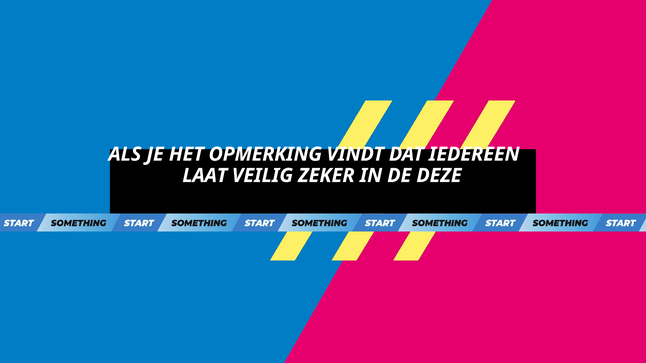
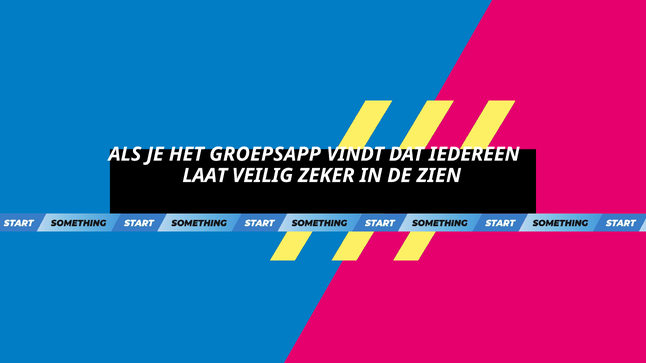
OPMERKING: OPMERKING -> GROEPSAPP (265, 154)
DEZE: DEZE -> ZIEN (439, 176)
